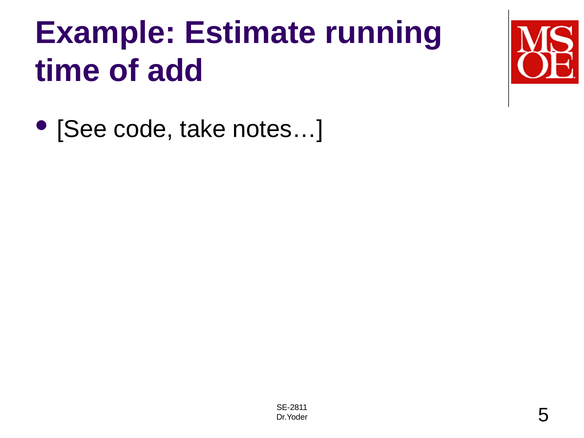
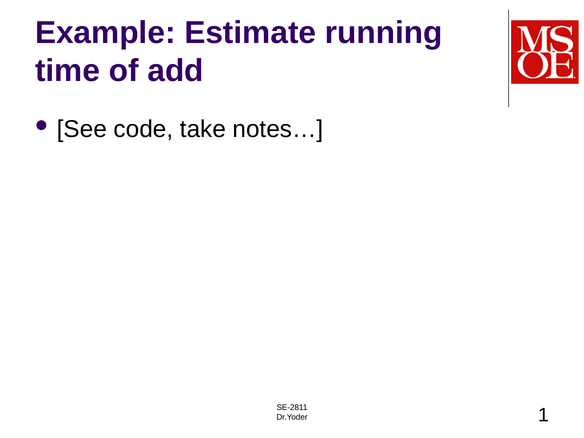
5: 5 -> 1 (544, 415)
